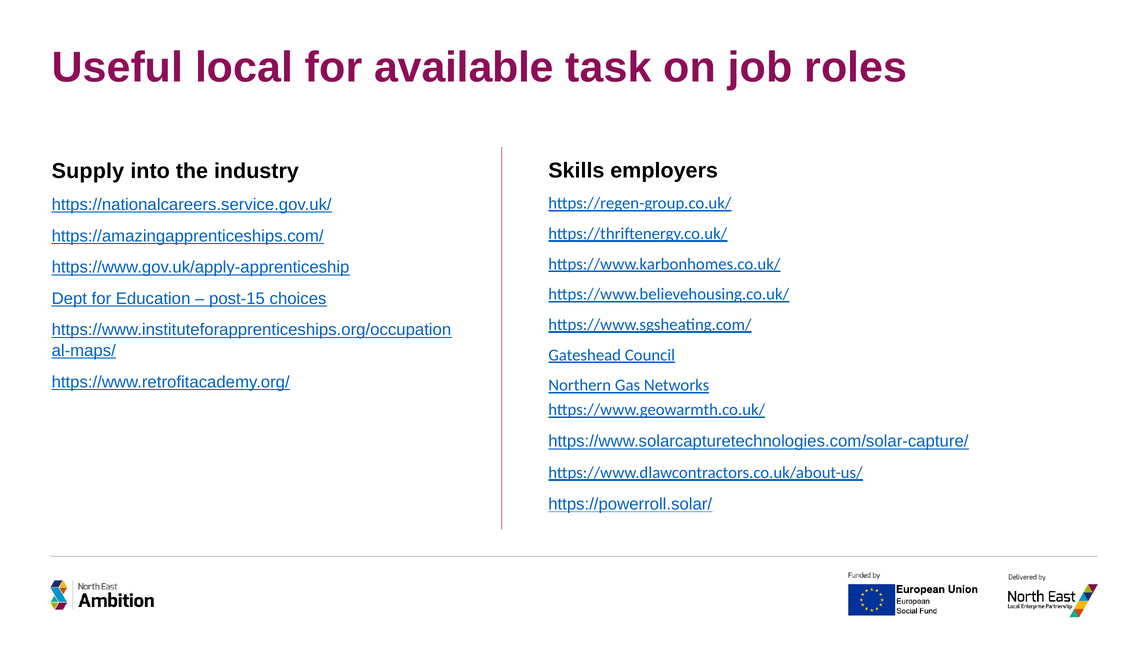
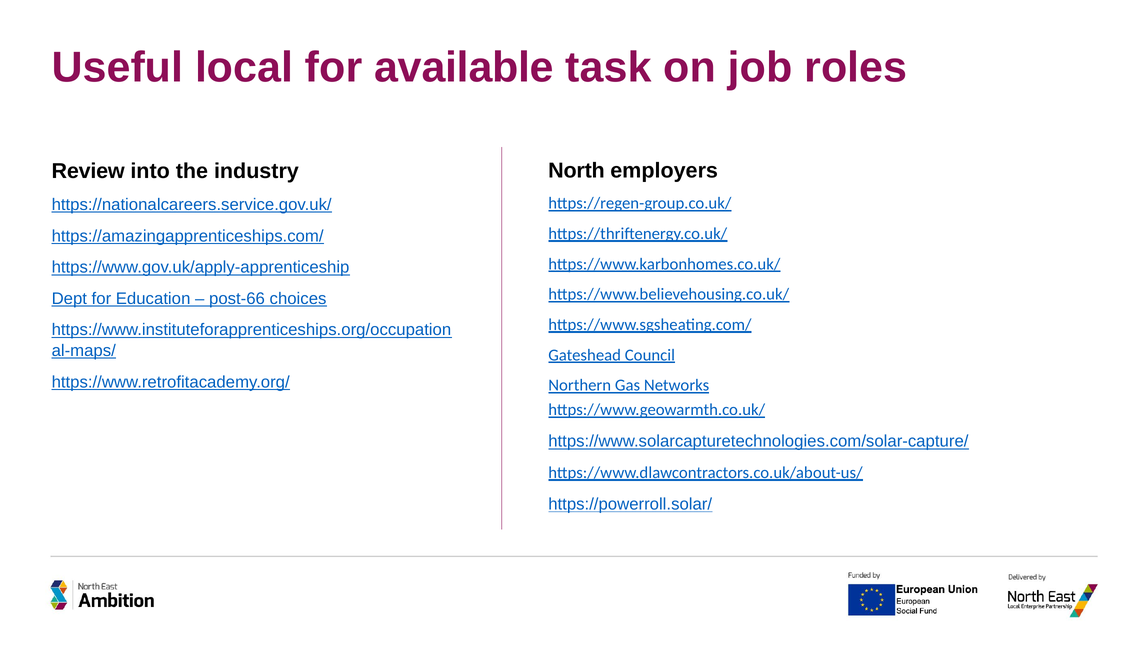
Skills: Skills -> North (576, 170)
Supply: Supply -> Review (88, 171)
post-15: post-15 -> post-66 (237, 299)
